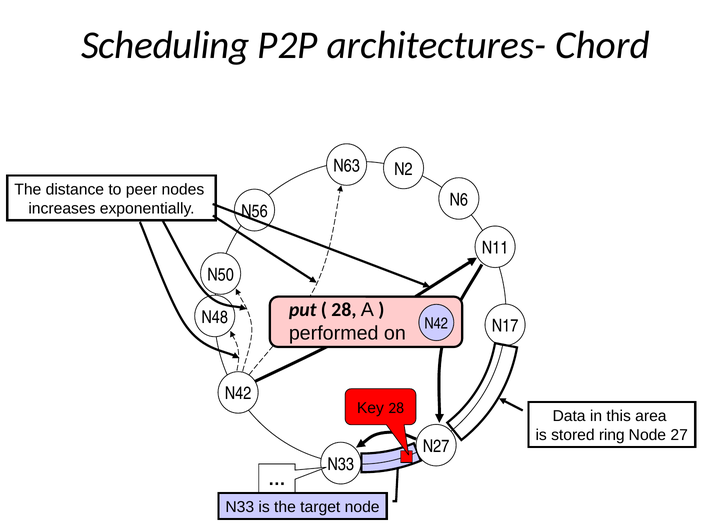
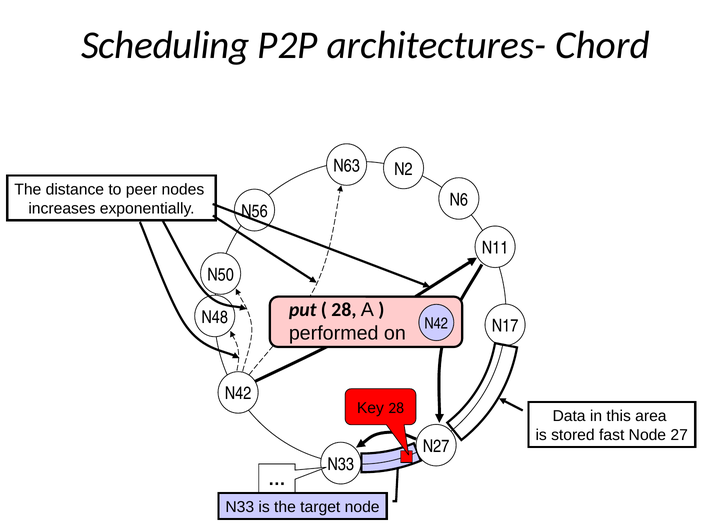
ring: ring -> fast (612, 435)
